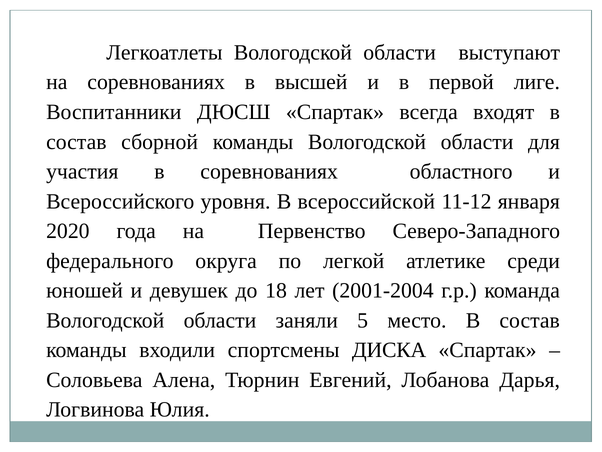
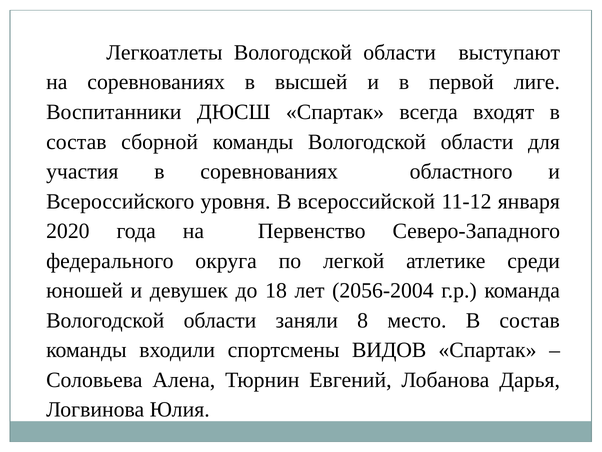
2001-2004: 2001-2004 -> 2056-2004 (383, 290)
5: 5 -> 8 (363, 320)
ДИСКА: ДИСКА -> ВИДОВ (389, 350)
